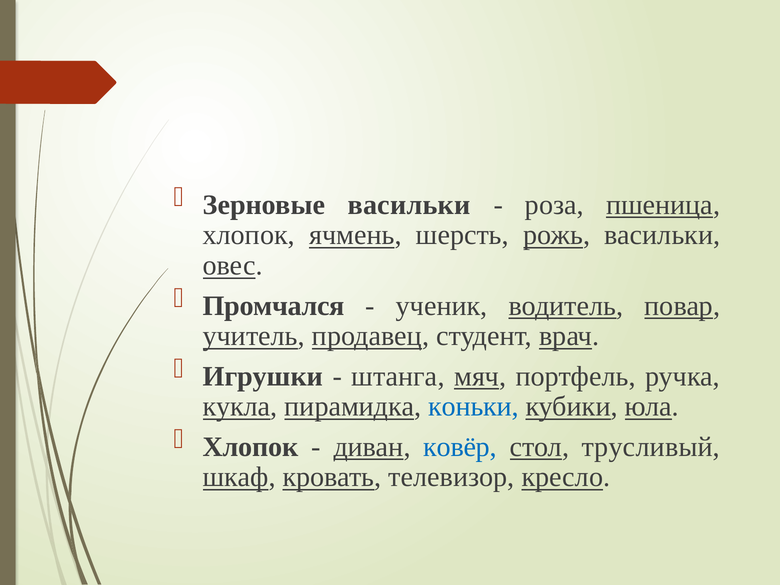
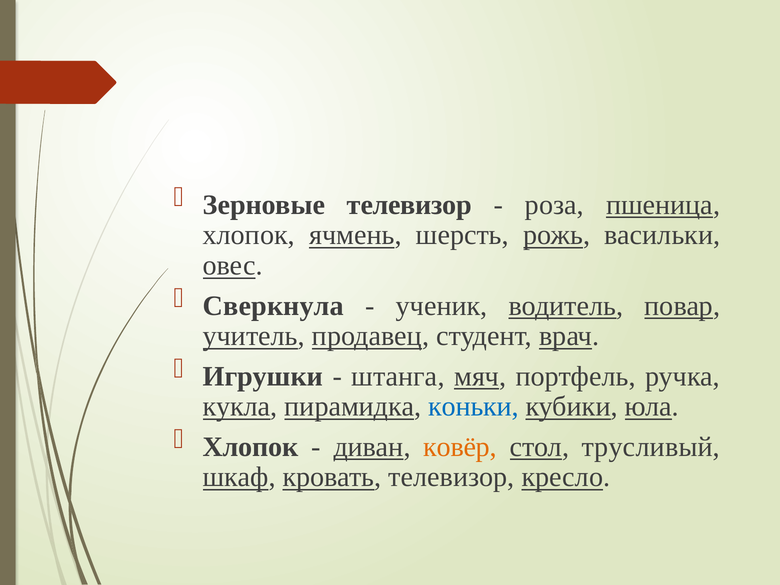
Зерновые васильки: васильки -> телевизор (409, 205)
Промчался: Промчался -> Сверкнула (273, 306)
ковёр colour: blue -> orange (460, 447)
